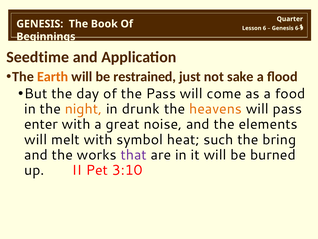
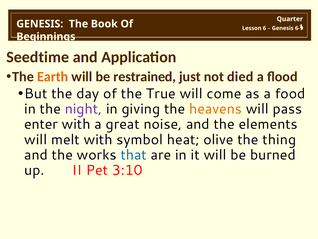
sake: sake -> died (240, 77)
the Pass: Pass -> True (161, 93)
night colour: orange -> purple (83, 109)
drunk: drunk -> giving (141, 109)
such: such -> olive (218, 139)
bring: bring -> thing (279, 139)
that colour: purple -> blue (134, 155)
